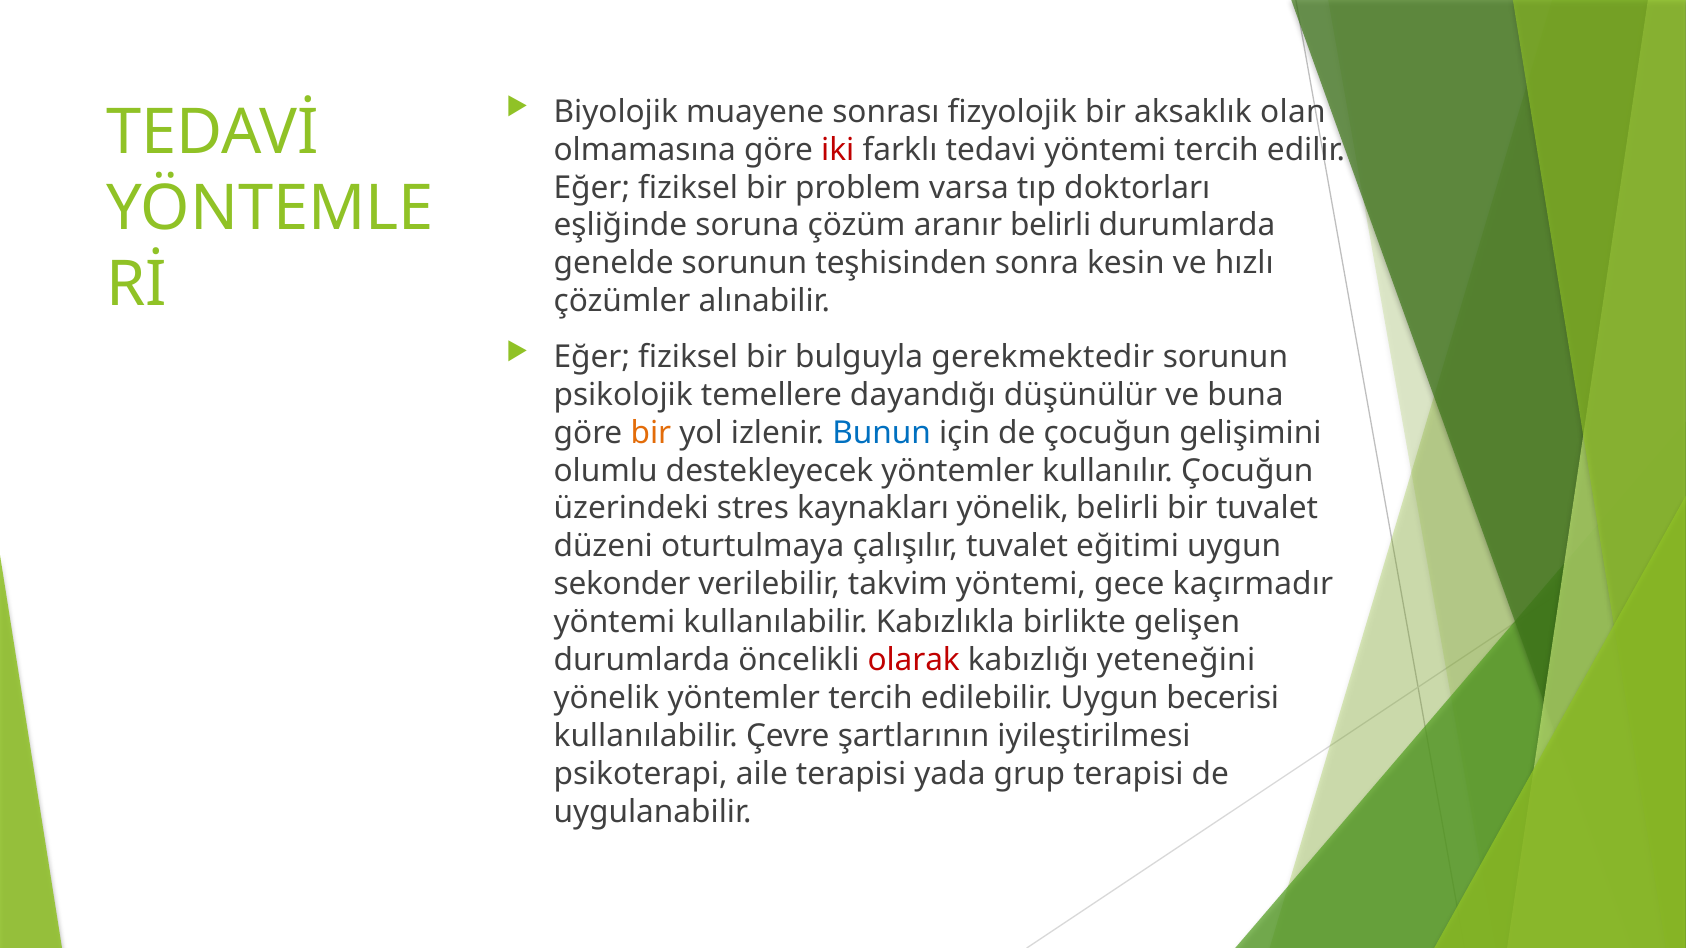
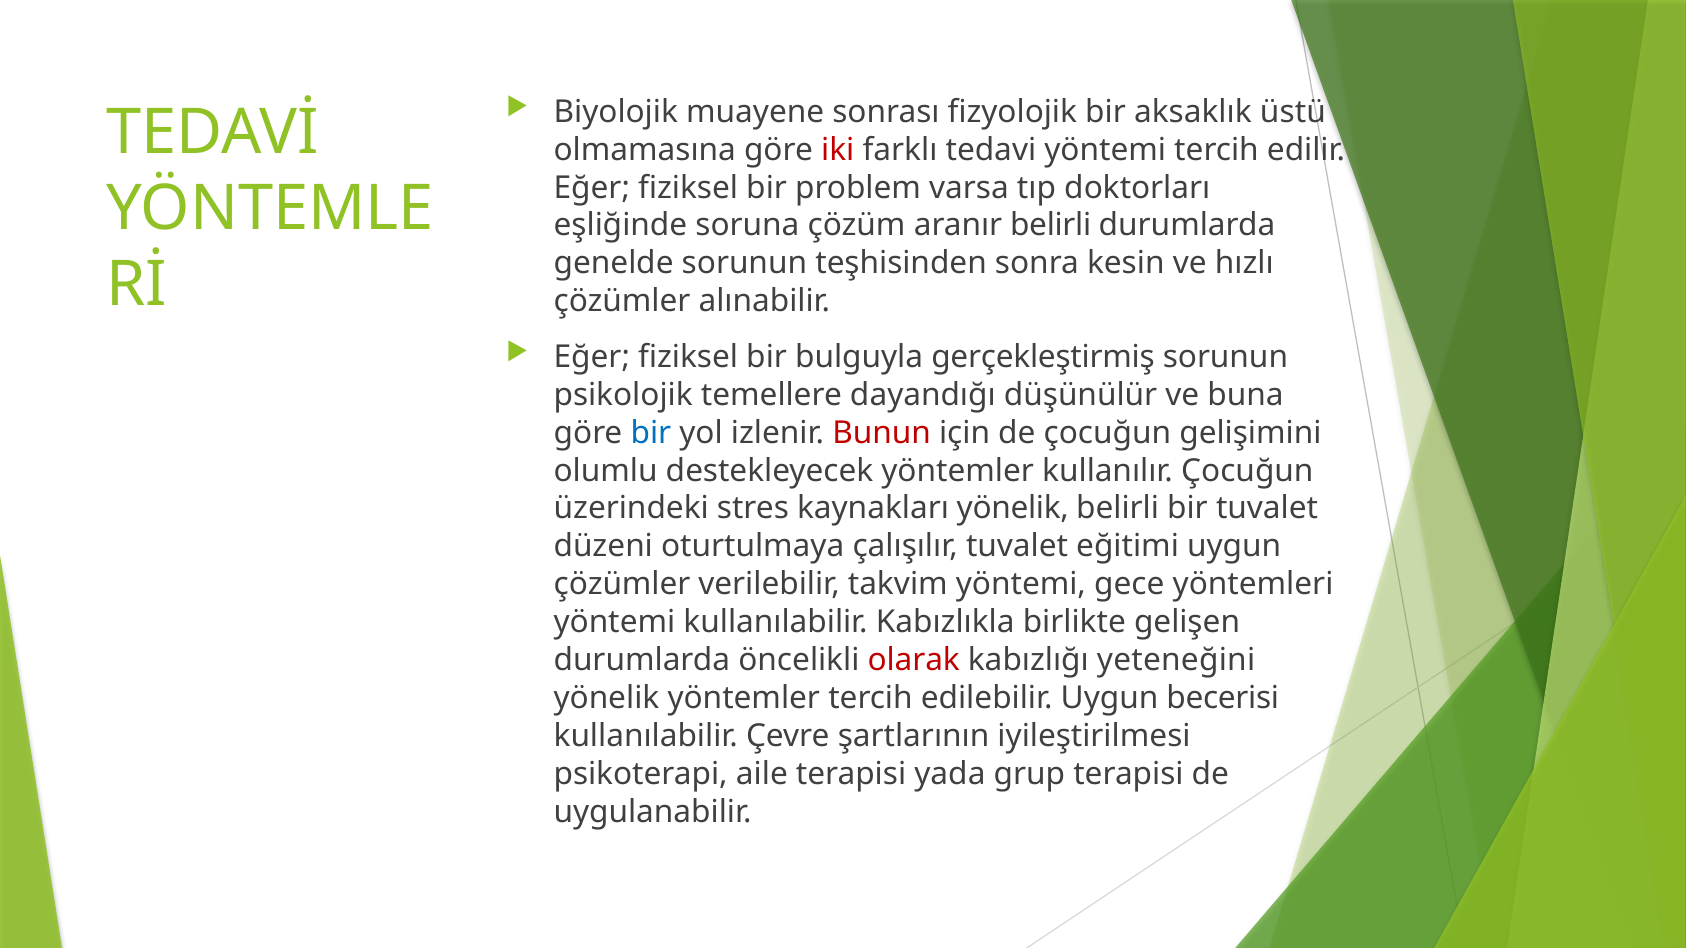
olan: olan -> üstü (1293, 112)
gerekmektedir: gerekmektedir -> gerçekleştirmiş (1043, 357)
bir colour: orange -> blue (651, 433)
Bunun colour: blue -> red (882, 433)
sekonder: sekonder -> çözümler (622, 585)
kaçırmadır: kaçırmadır -> yöntemleri (1253, 585)
